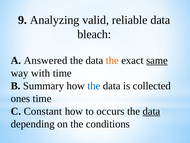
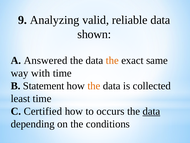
bleach: bleach -> shown (94, 34)
same underline: present -> none (157, 60)
Summary: Summary -> Statement (44, 86)
the colour: blue -> orange (94, 86)
ones: ones -> least (20, 98)
Constant: Constant -> Certified (43, 111)
